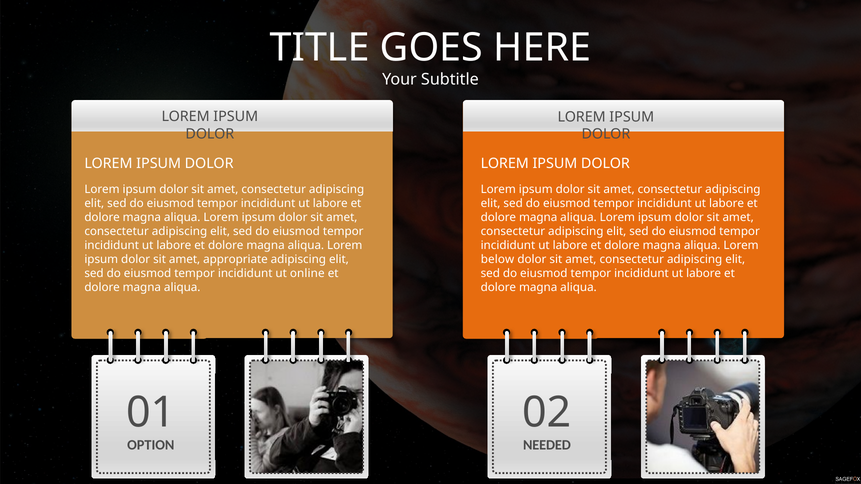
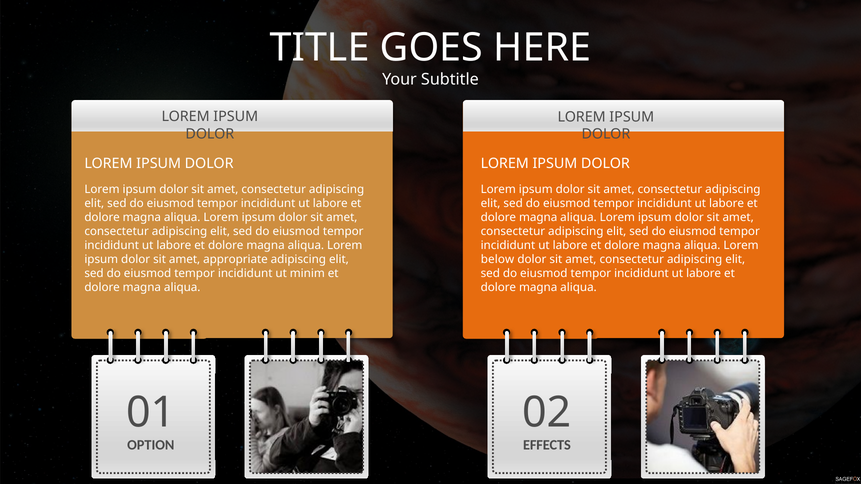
online: online -> minim (307, 274)
NEEDED: NEEDED -> EFFECTS (547, 445)
